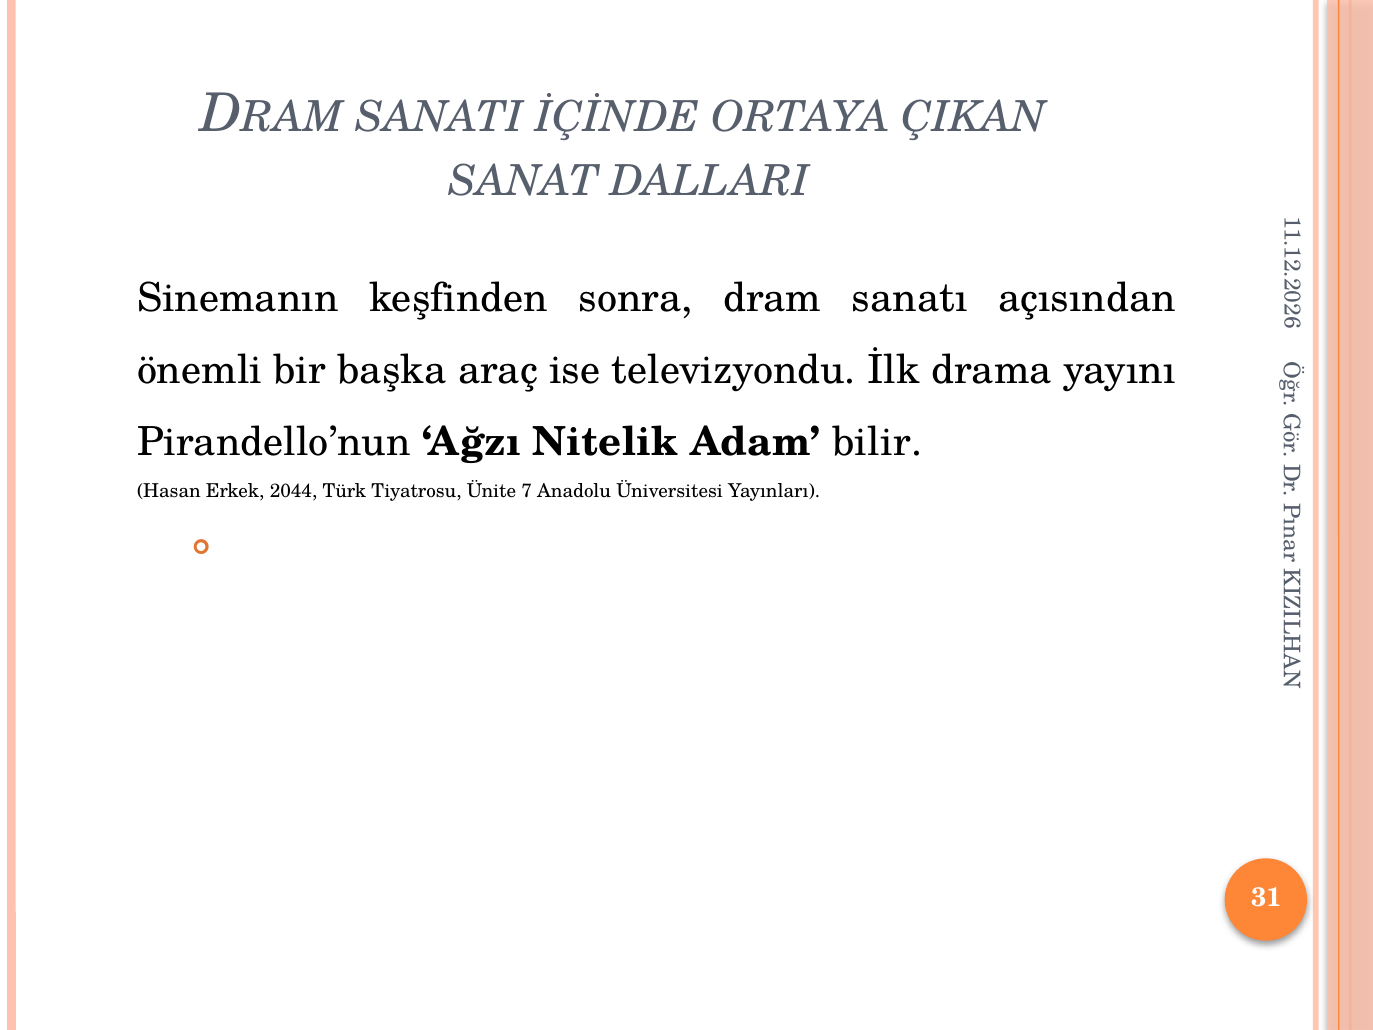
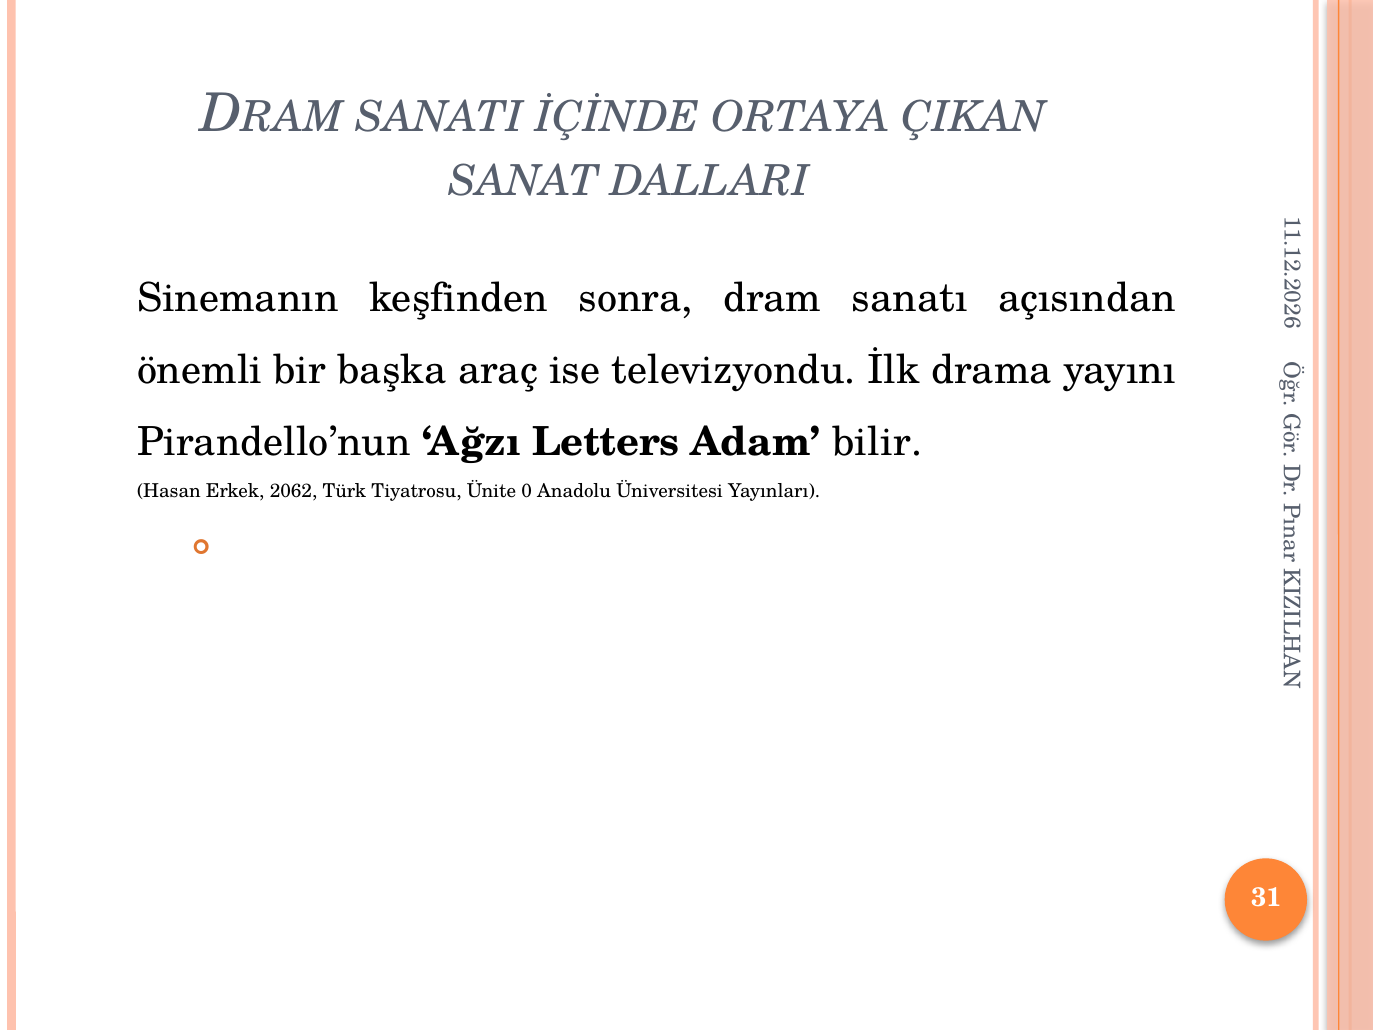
Nitelik: Nitelik -> Letters (606, 442)
2044: 2044 -> 2062 (294, 491)
Ünite 7: 7 -> 0 (527, 491)
